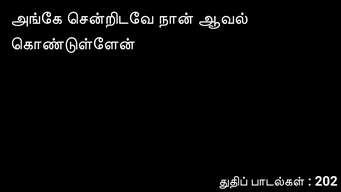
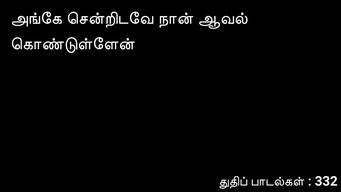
202: 202 -> 332 (326, 181)
